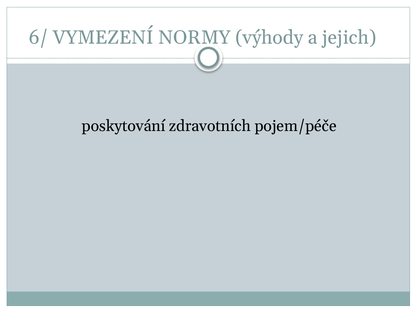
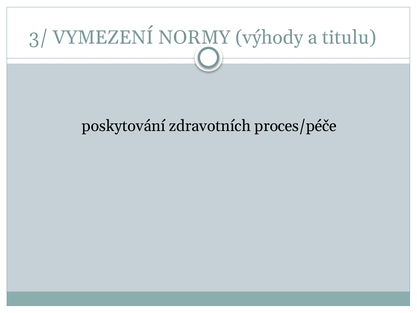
6/: 6/ -> 3/ (39, 37)
jejich: jejich -> titulu (349, 37)
pojem/péče: pojem/péče -> proces/péče (296, 126)
